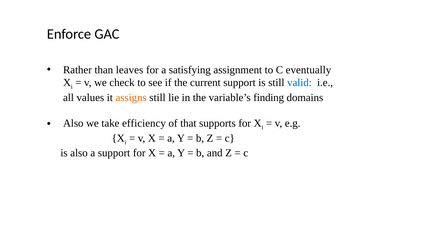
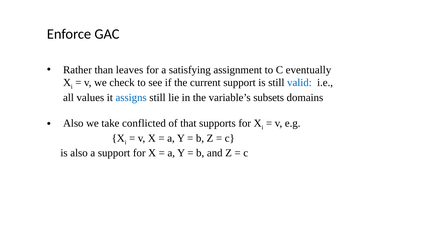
assigns colour: orange -> blue (131, 97)
finding: finding -> subsets (269, 97)
efficiency: efficiency -> conflicted (144, 123)
